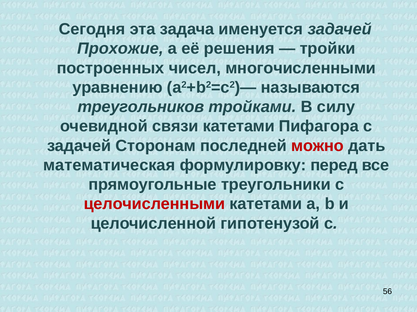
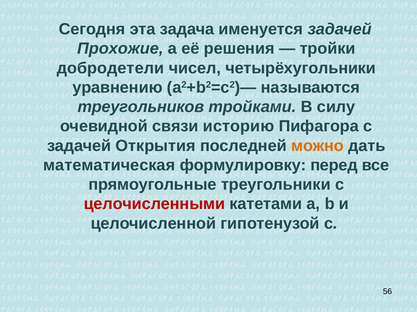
построенных: построенных -> добродетели (110, 68)
многочисленными: многочисленными -> четырёхугольники (301, 68)
связи катетами: катетами -> историю (239, 127)
Сторонам: Сторонам -> Открытия (156, 146)
можно colour: red -> orange (317, 146)
